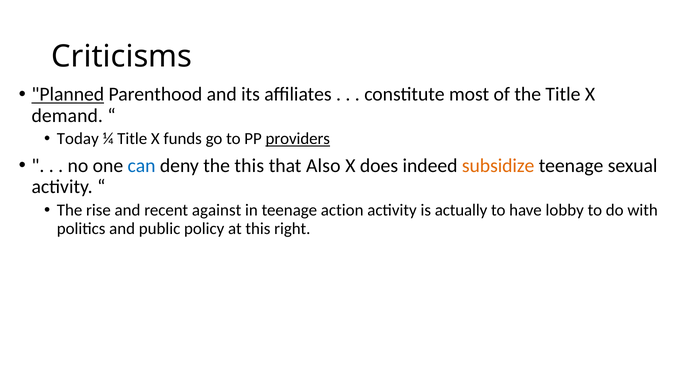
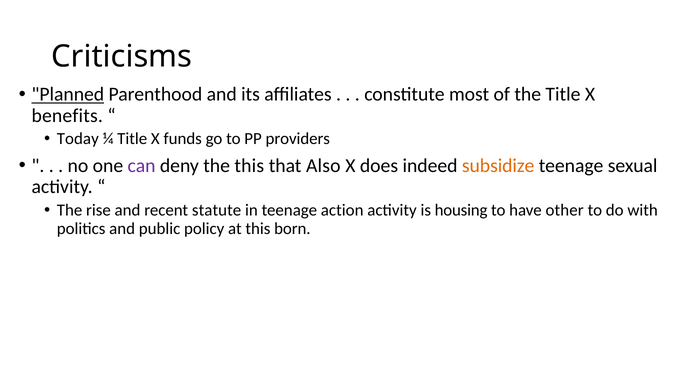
demand: demand -> benefits (67, 116)
providers underline: present -> none (298, 139)
can colour: blue -> purple (142, 166)
against: against -> statute (217, 210)
actually: actually -> housing (461, 210)
lobby: lobby -> other (565, 210)
right: right -> born (292, 228)
